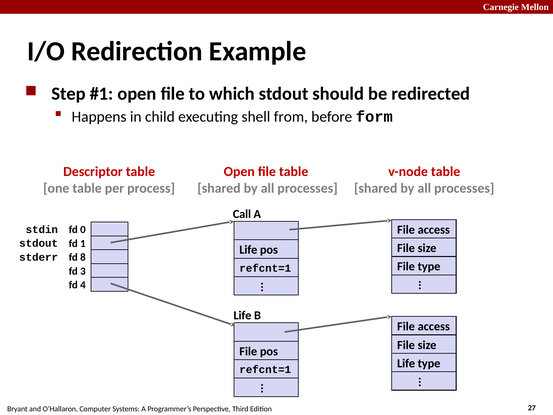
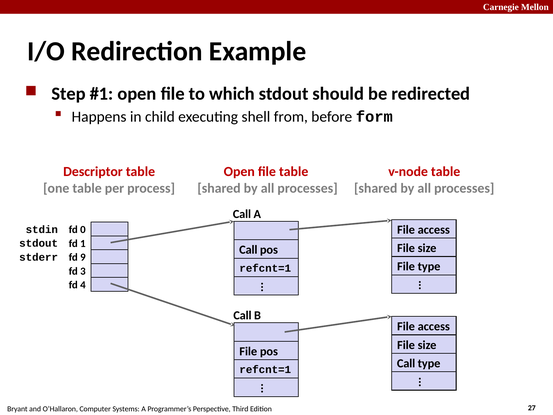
Life: Life -> Call (248, 250)
8: 8 -> 9 (83, 257)
Life: Life -> Call (242, 315)
Life: Life -> Call (406, 363)
